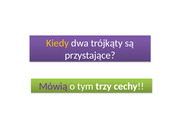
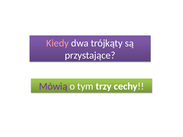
Kiedy colour: yellow -> pink (58, 43)
